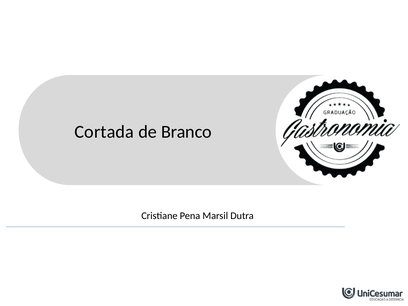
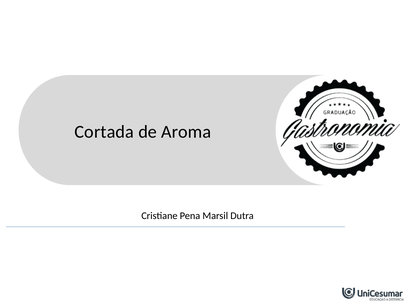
Branco: Branco -> Aroma (186, 132)
